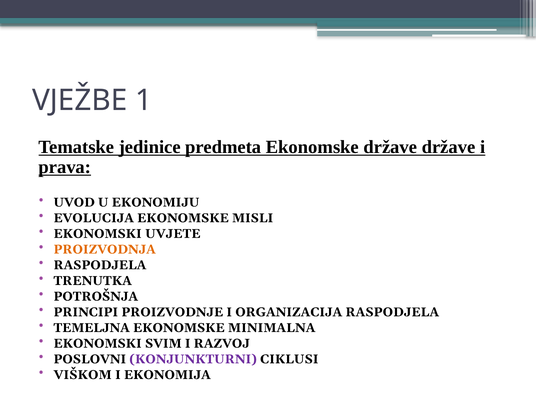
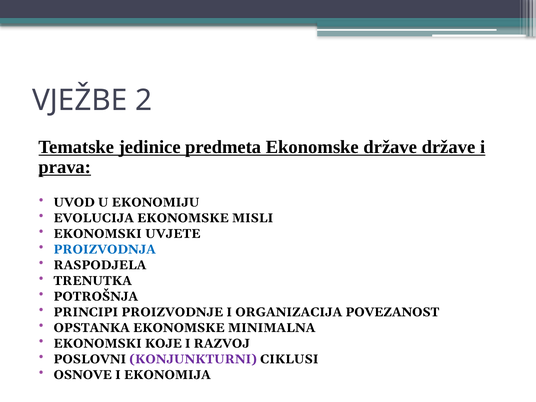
1: 1 -> 2 (144, 100)
PROIZVODNJA colour: orange -> blue (105, 249)
ORGANIZACIJA RASPODJELA: RASPODJELA -> POVEZANOST (392, 312)
TEMELJNA: TEMELJNA -> OPSTANKA (92, 328)
SVIM: SVIM -> KOJE (163, 343)
VIŠKOM: VIŠKOM -> OSNOVE (83, 375)
